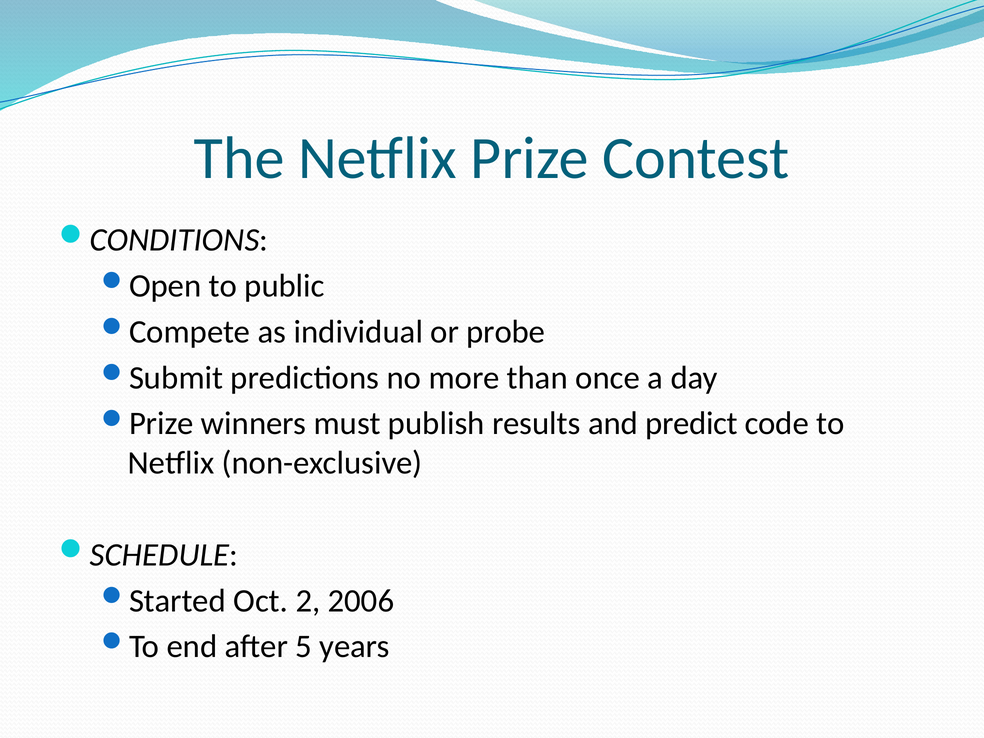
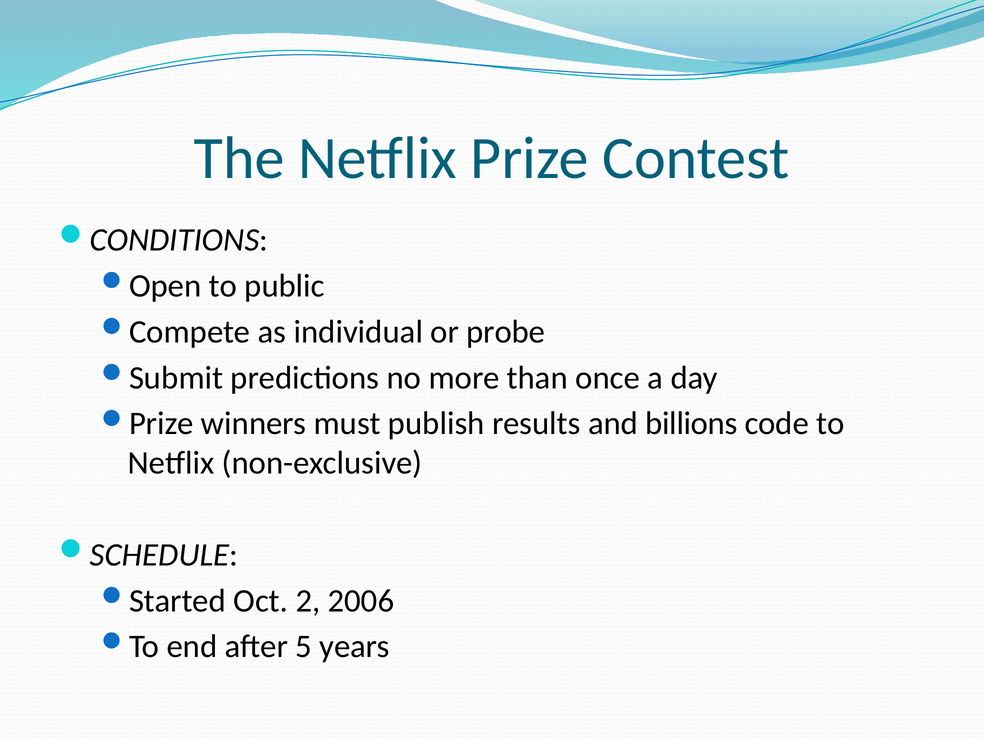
predict: predict -> billions (691, 424)
